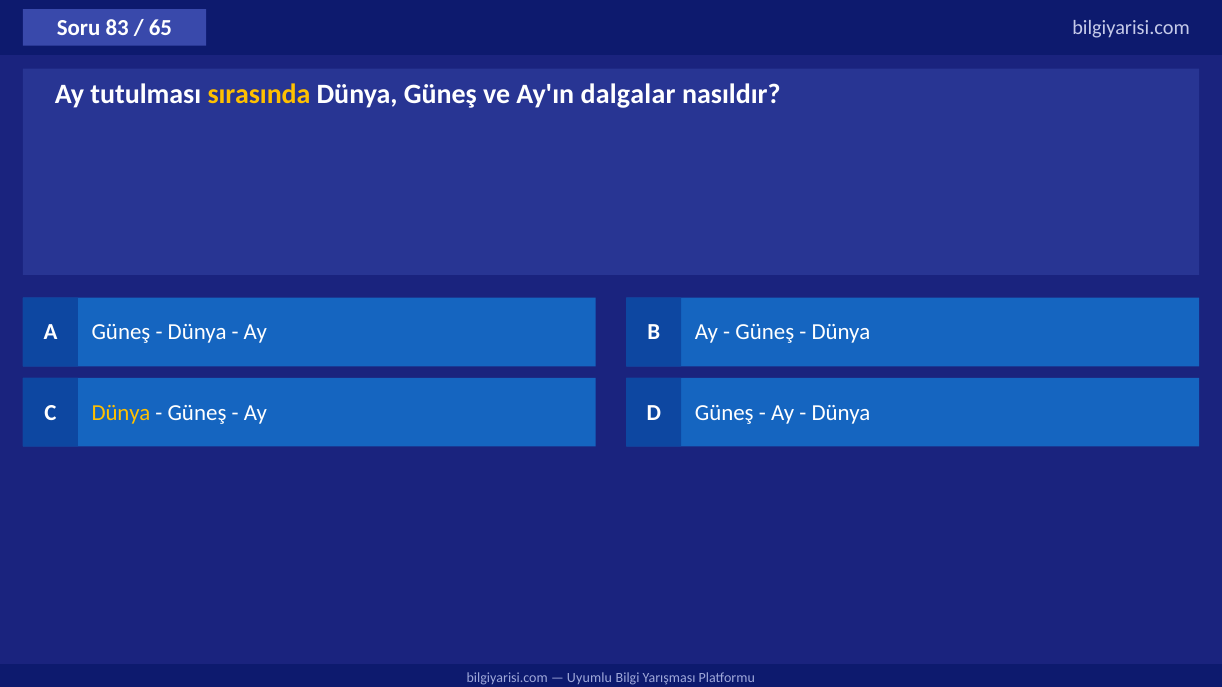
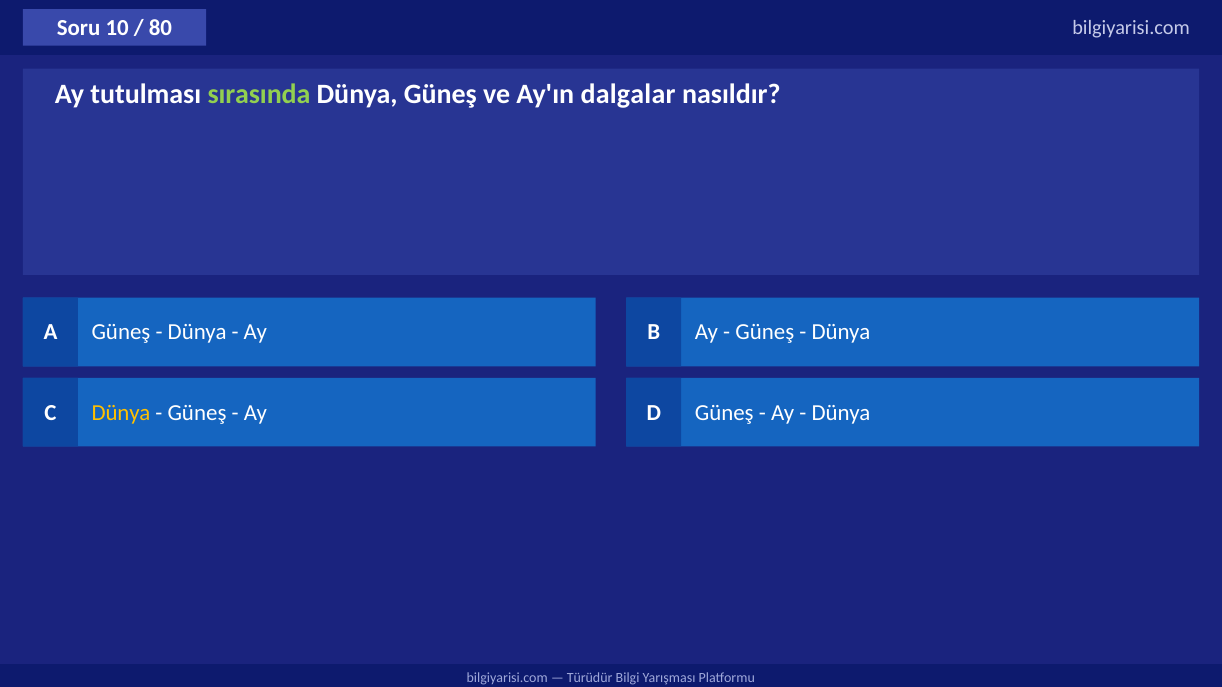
83: 83 -> 10 (117, 28)
65: 65 -> 80 (160, 28)
sırasında colour: yellow -> light green (259, 94)
Uyumlu: Uyumlu -> Türüdür (590, 678)
